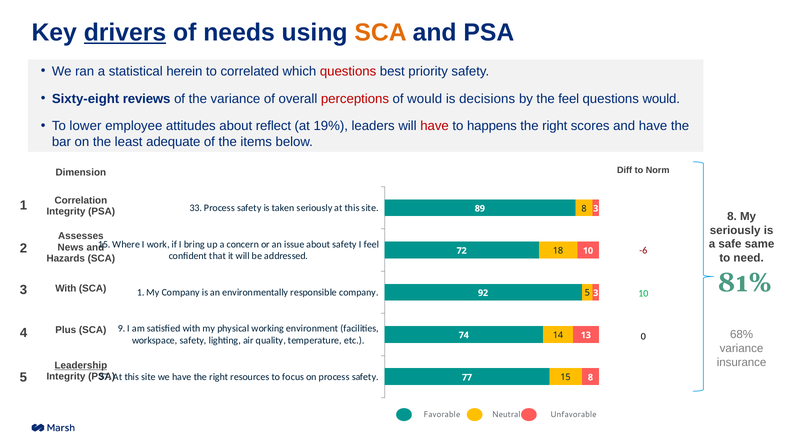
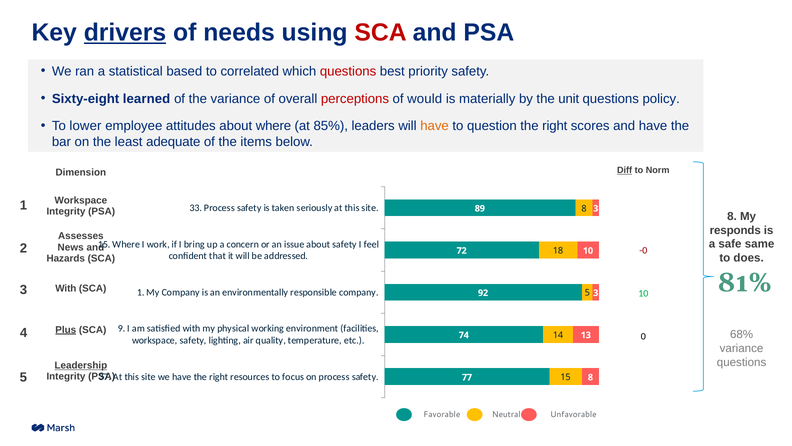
SCA colour: orange -> red (381, 33)
herein: herein -> based (184, 71)
reviews: reviews -> learned (147, 99)
decisions: decisions -> materially (487, 99)
the feel: feel -> unit (569, 99)
questions would: would -> policy (661, 99)
about reflect: reflect -> where (273, 126)
19%: 19% -> 85% (331, 126)
have colour: red -> orange (435, 126)
happens: happens -> question (492, 126)
Diff underline: none -> present (625, 170)
Correlation: Correlation -> Workspace (81, 200)
seriously: seriously -> responds (735, 230)
-6: -6 -> -0 (643, 250)
need: need -> does (749, 258)
Plus underline: none -> present (66, 329)
insurance: insurance -> questions (742, 362)
